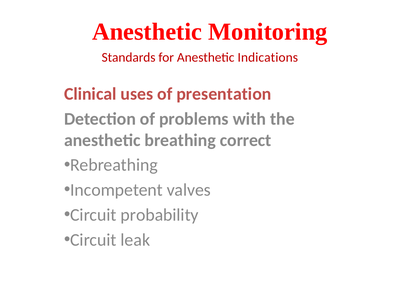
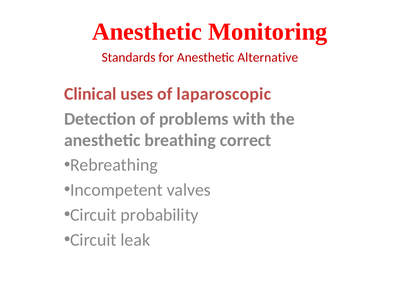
Indications: Indications -> Alternative (268, 58)
presentation: presentation -> laparoscopic (224, 94)
